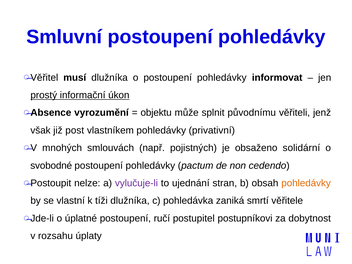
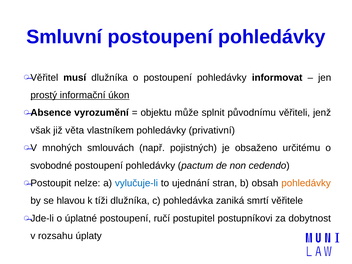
post: post -> věta (75, 130)
solidární: solidární -> určitému (301, 148)
vylučuje-li colour: purple -> blue (136, 183)
vlastní: vlastní -> hlavou (71, 201)
